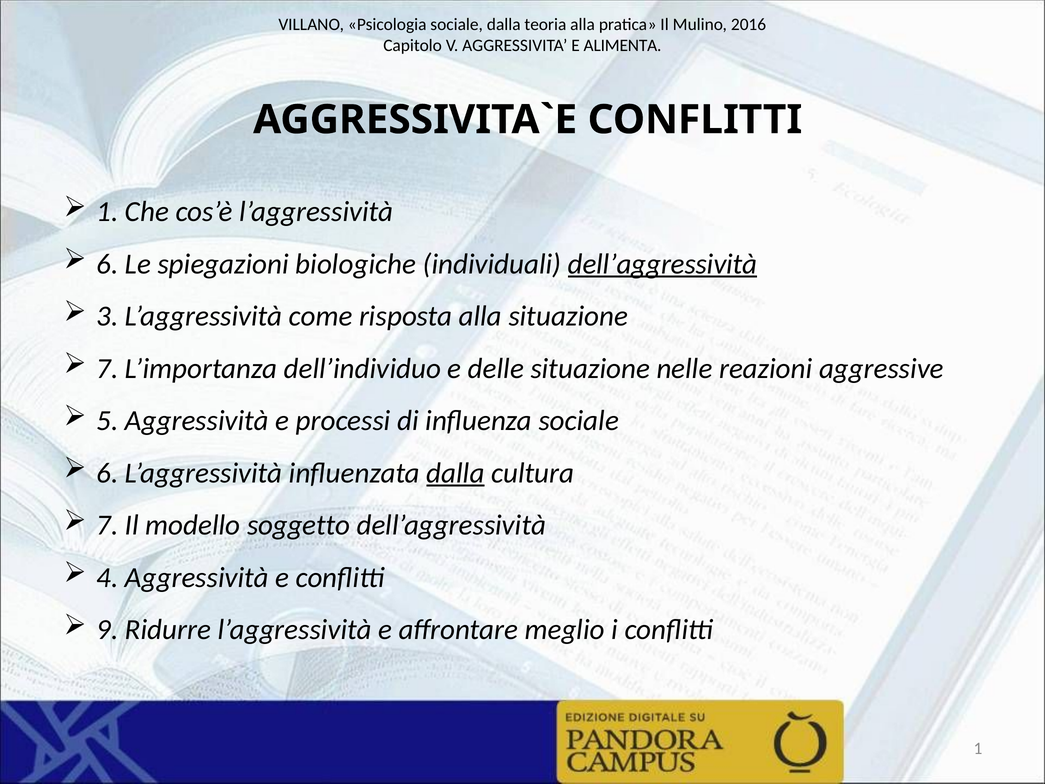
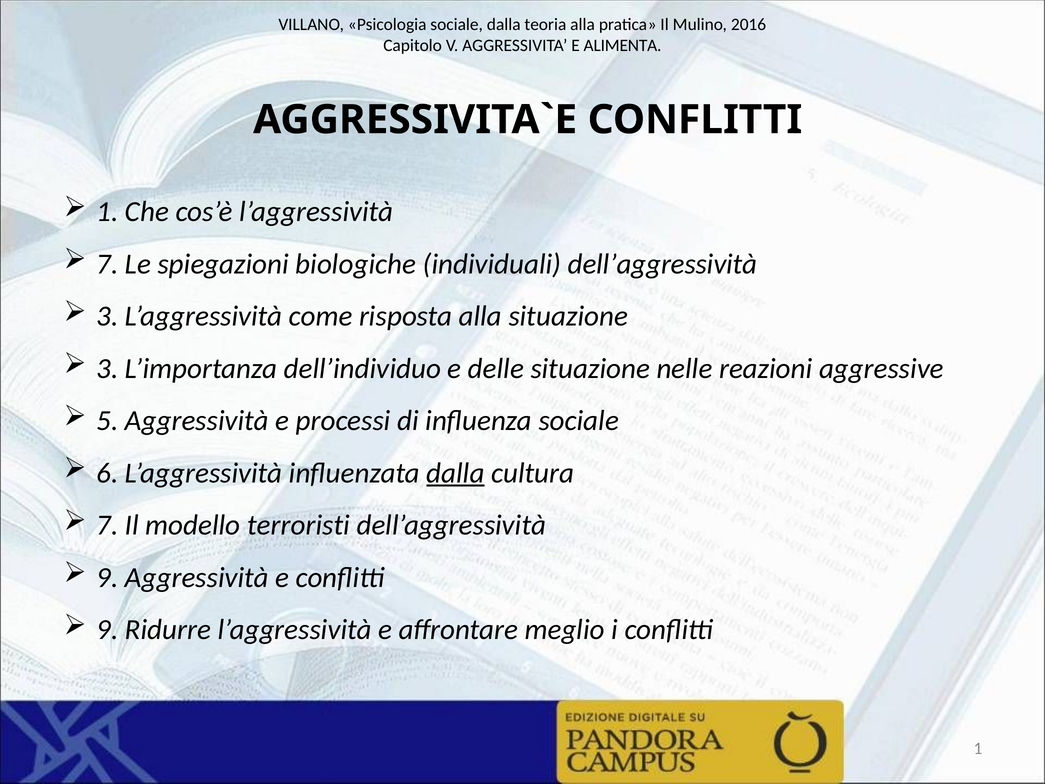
6: 6 -> 7 (107, 264)
dell’aggressività underline: present -> none (663, 264)
7: 7 -> 3 (107, 368)
soggetto: soggetto -> terroristi (298, 525)
4: 4 -> 9 (107, 577)
